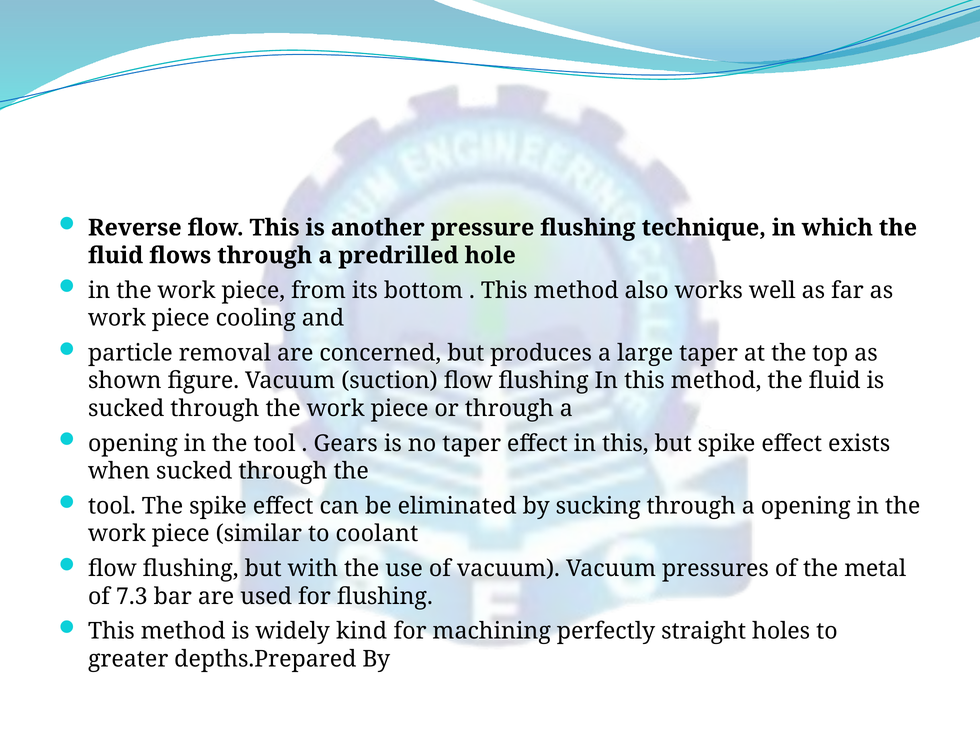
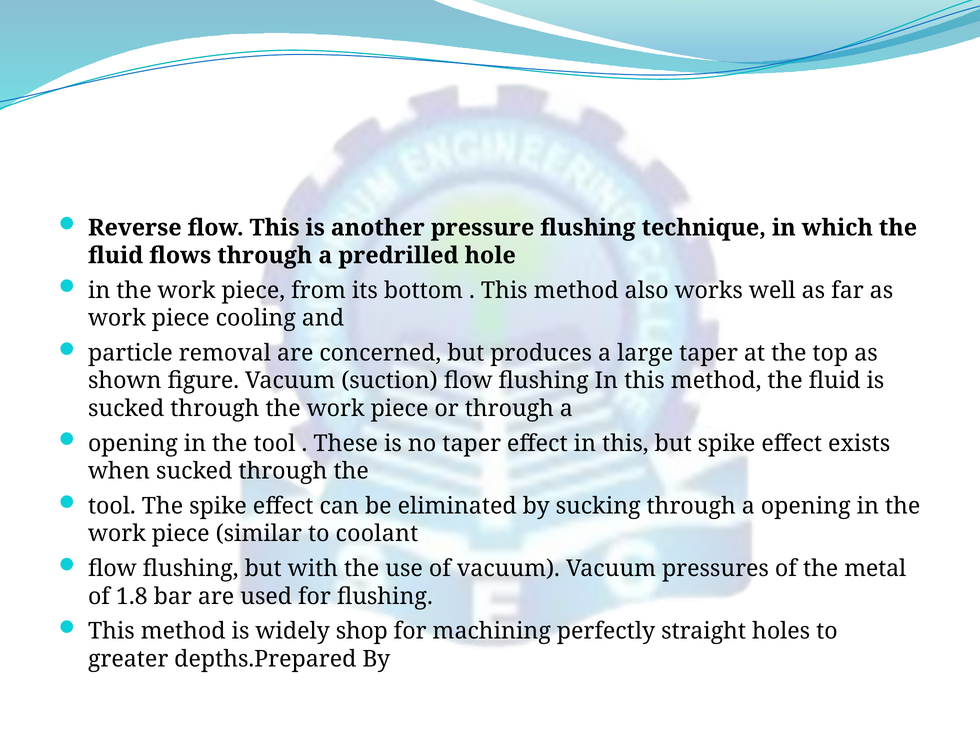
Gears: Gears -> These (346, 443)
7.3: 7.3 -> 1.8 (132, 596)
kind: kind -> shop (362, 631)
